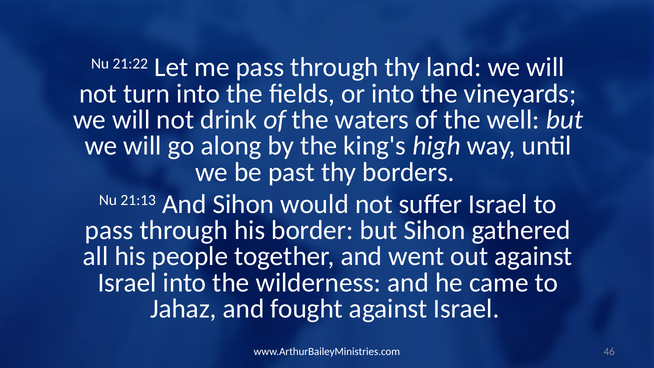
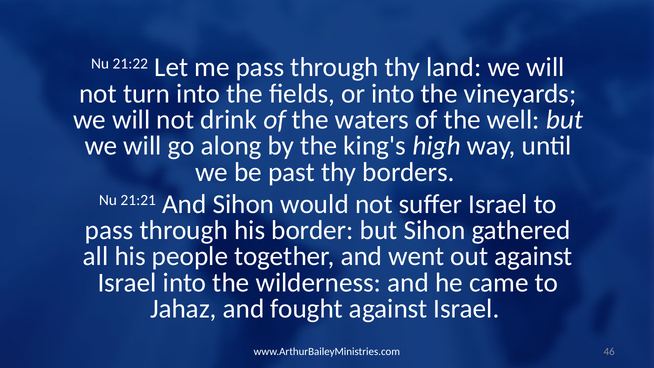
21:13: 21:13 -> 21:21 (138, 200)
